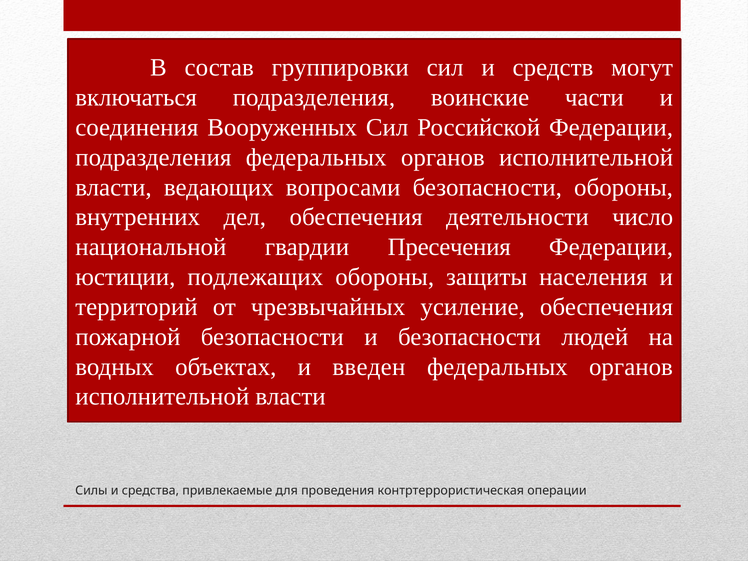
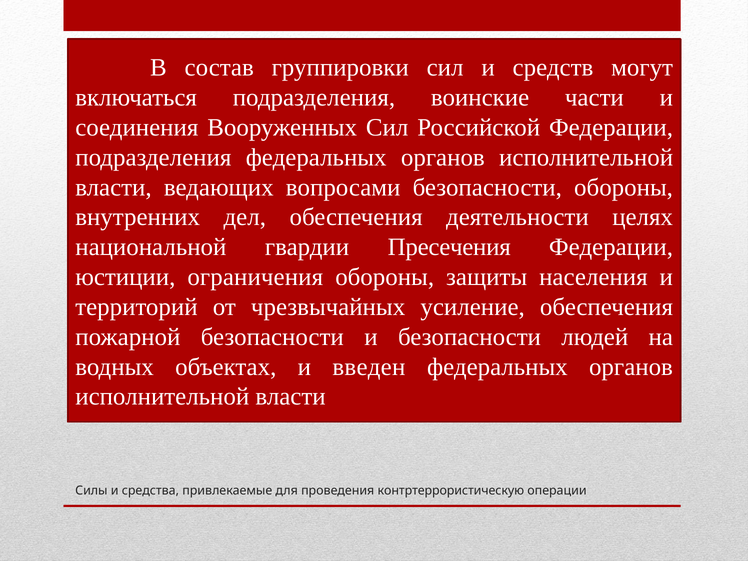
число: число -> целях (643, 217)
подлежащих: подлежащих -> ограничения (255, 277)
контртеррористическая: контртеррористическая -> контртеррористическую (451, 491)
